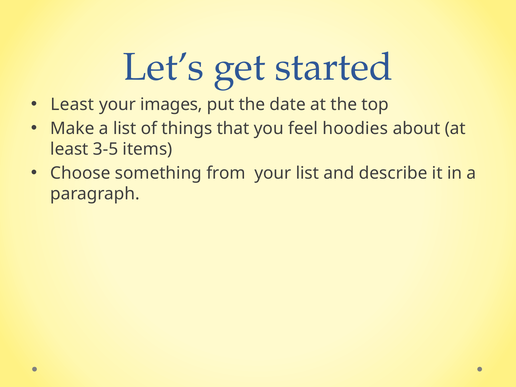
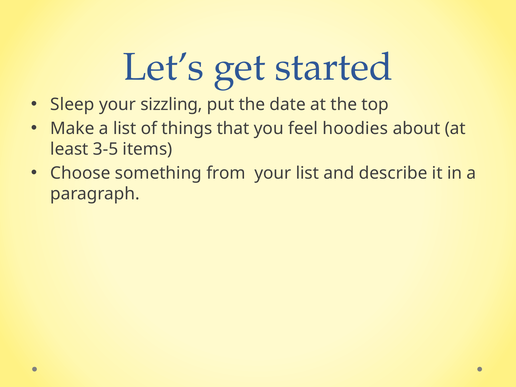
Least: Least -> Sleep (72, 104)
images: images -> sizzling (171, 104)
